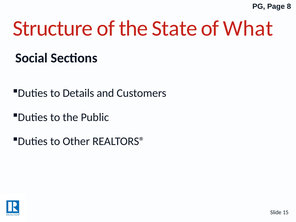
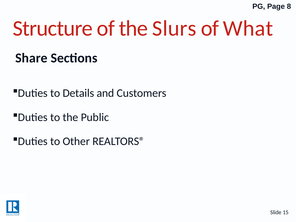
State: State -> Slurs (174, 28)
Social: Social -> Share (31, 58)
